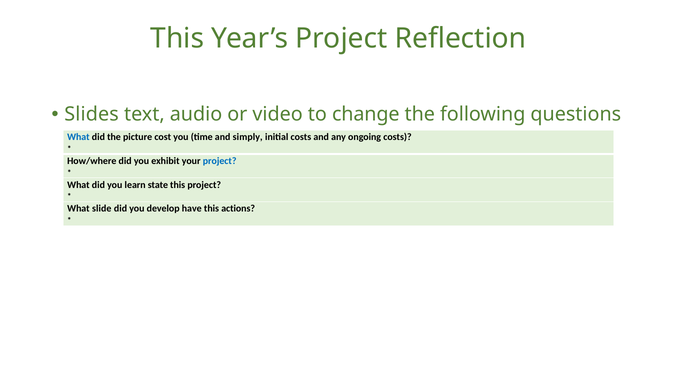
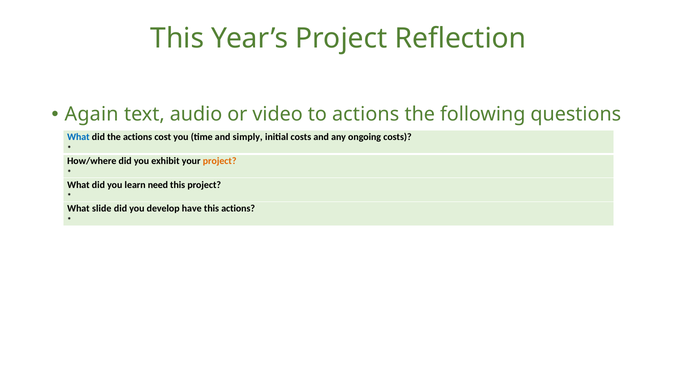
Slides: Slides -> Again (92, 114)
to change: change -> actions (366, 114)
the picture: picture -> actions (138, 137)
project colour: blue -> orange (220, 161)
state: state -> need (158, 185)
